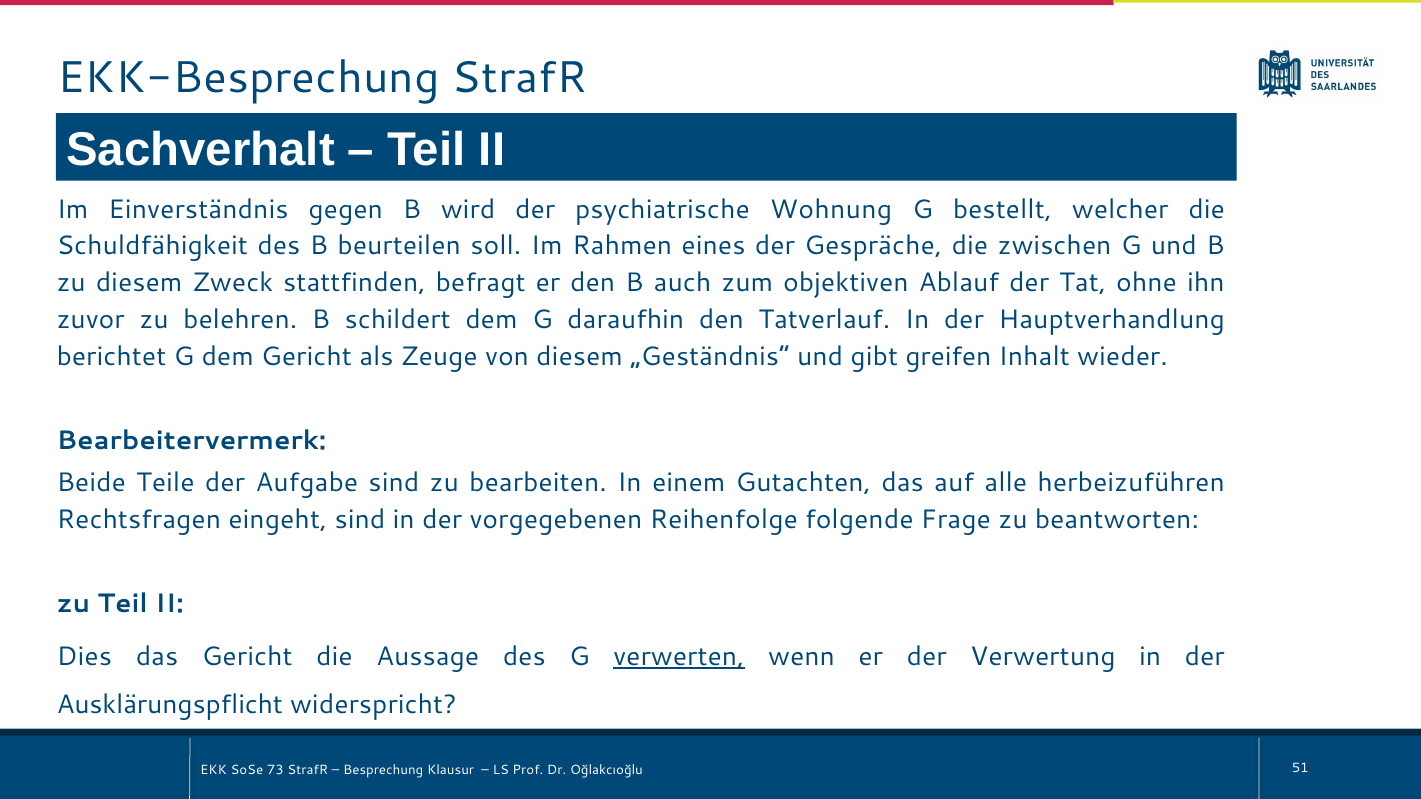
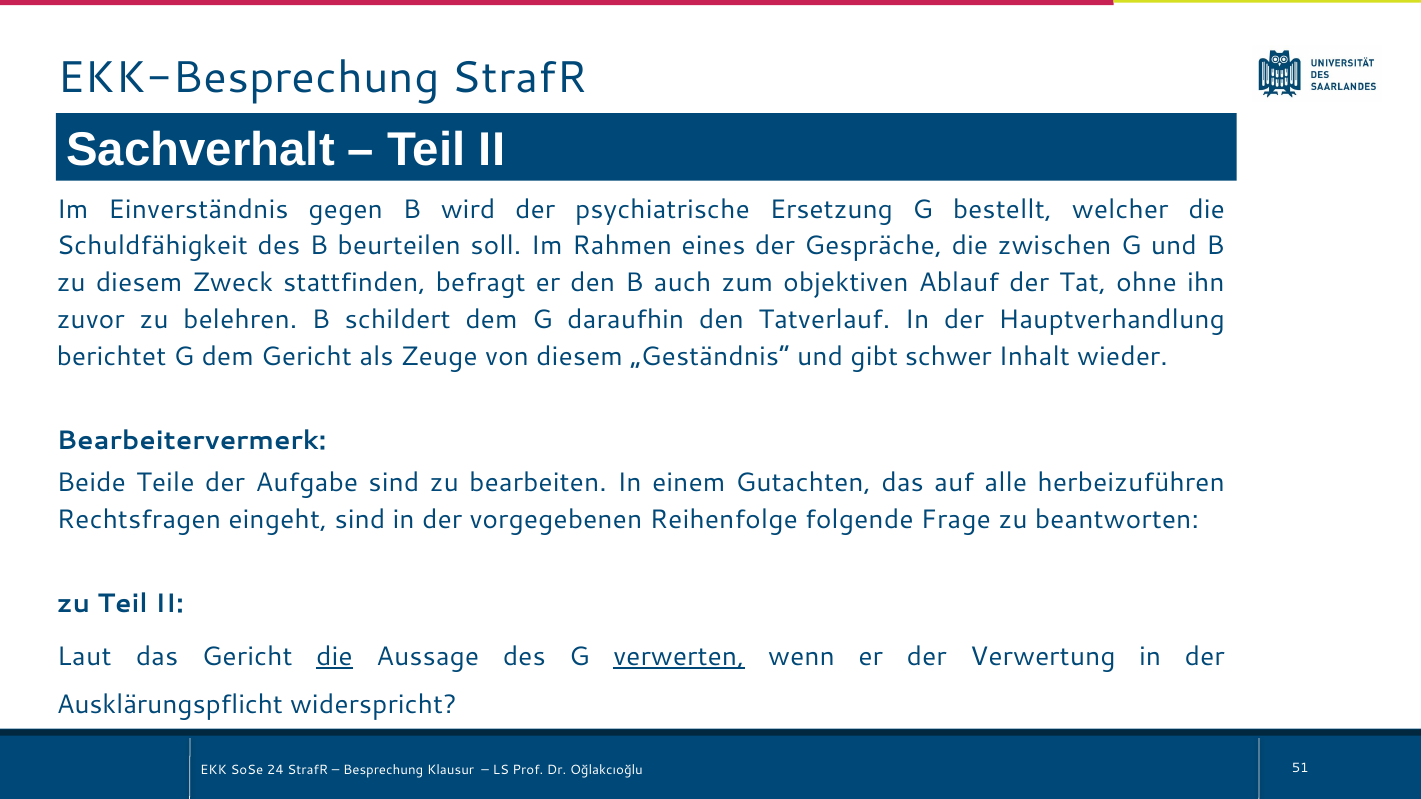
Wohnung: Wohnung -> Ersetzung (831, 209)
greifen: greifen -> schwer (948, 356)
Dies: Dies -> Laut (84, 657)
die underline: none -> present (334, 657)
73: 73 -> 24 (275, 770)
